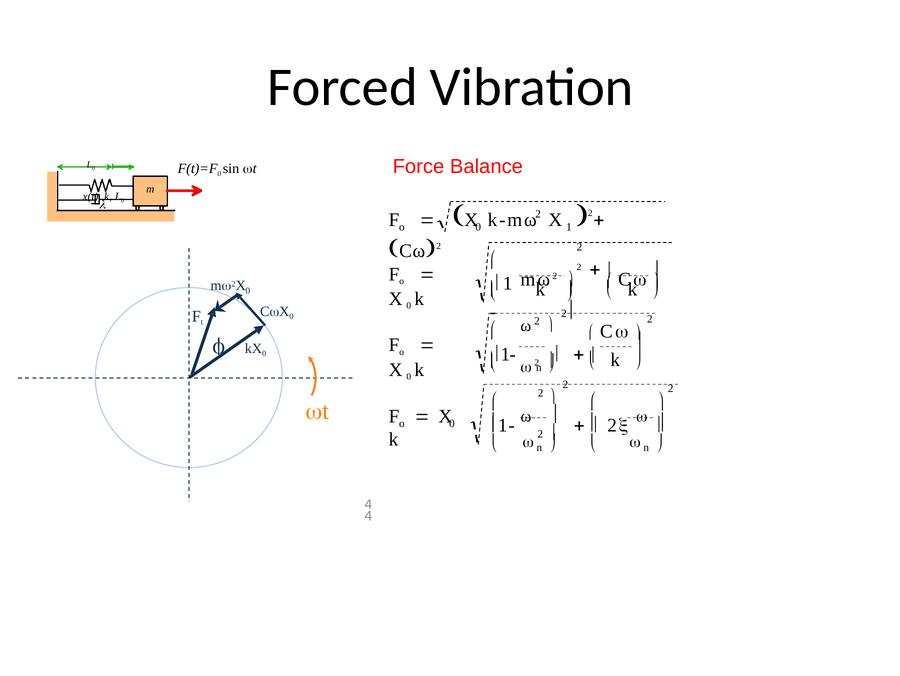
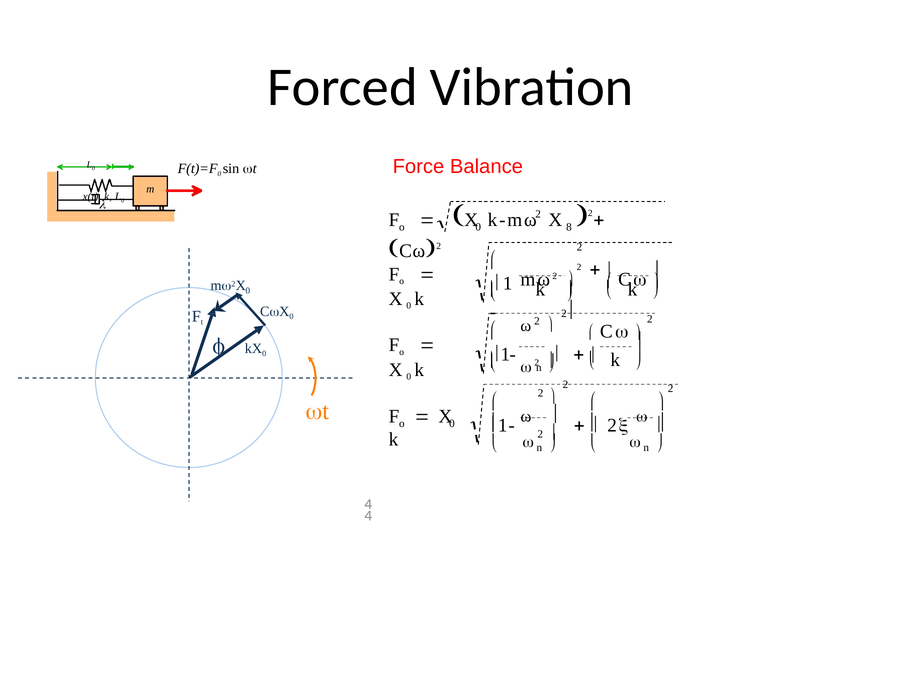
1: 1 -> 8 (569, 227)
